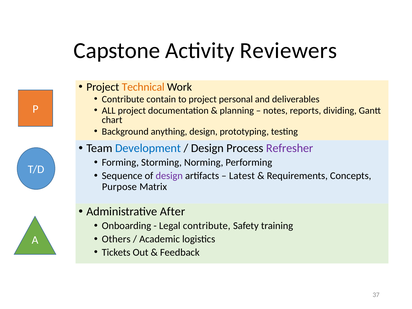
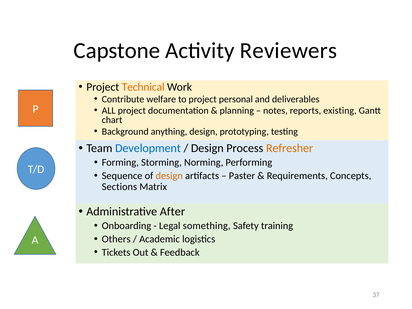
contain: contain -> welfare (161, 99)
dividing: dividing -> existing (340, 111)
Refresher colour: purple -> orange (290, 148)
design colour: purple -> orange (169, 176)
Latest: Latest -> Paster (242, 176)
Purpose: Purpose -> Sections (119, 187)
Legal contribute: contribute -> something (207, 226)
